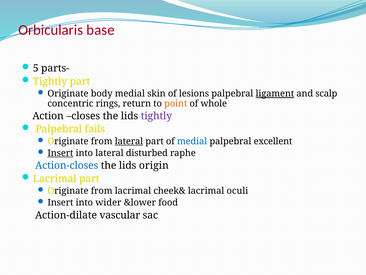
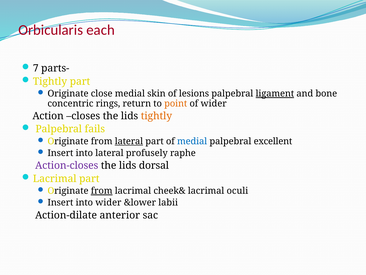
base: base -> each (101, 30)
5: 5 -> 7 (36, 68)
body: body -> close (102, 94)
scalp: scalp -> bone (326, 94)
of whole: whole -> wider (214, 103)
tightly colour: purple -> orange (156, 116)
Insert underline: present -> none (60, 153)
disturbed: disturbed -> profusely (147, 153)
Action-closes colour: blue -> purple (67, 165)
origin: origin -> dorsal (154, 165)
from underline: none -> present (102, 191)
food: food -> labii (168, 202)
vascular: vascular -> anterior (120, 215)
